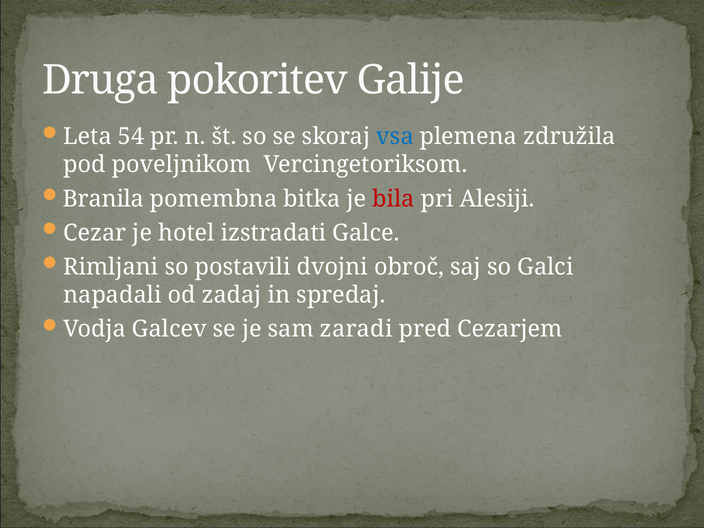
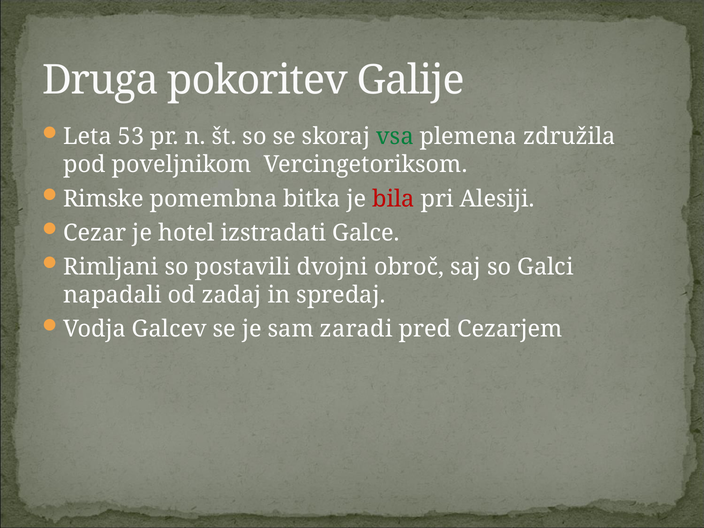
54: 54 -> 53 (131, 137)
vsa colour: blue -> green (395, 137)
Branila: Branila -> Rimske (104, 199)
